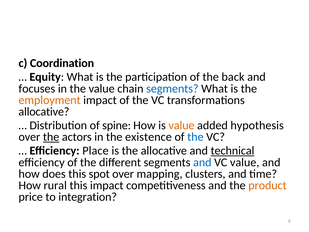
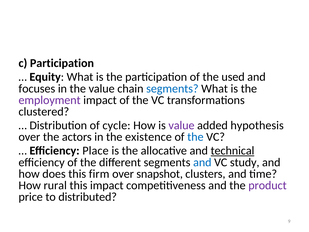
c Coordination: Coordination -> Participation (62, 63)
back: back -> used (233, 77)
employment colour: orange -> purple (50, 100)
allocative: allocative -> clustered (44, 112)
spine: spine -> cycle (116, 125)
value colour: orange -> purple (181, 125)
the underline: present -> none (51, 137)
VC value: value -> study (245, 162)
spot: spot -> firm (99, 174)
mapping: mapping -> snapshot (160, 174)
product colour: orange -> purple (267, 185)
integration: integration -> distributed (88, 197)
